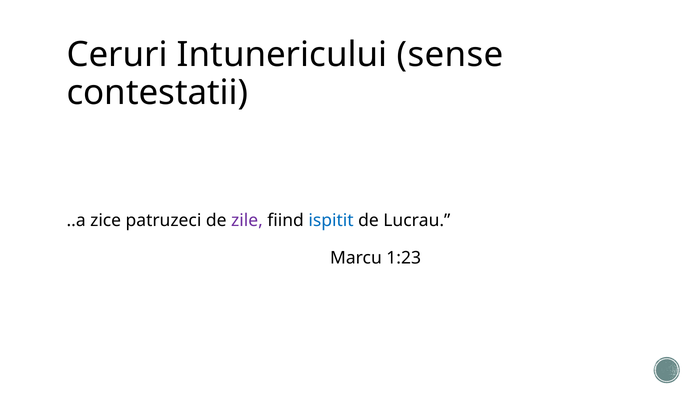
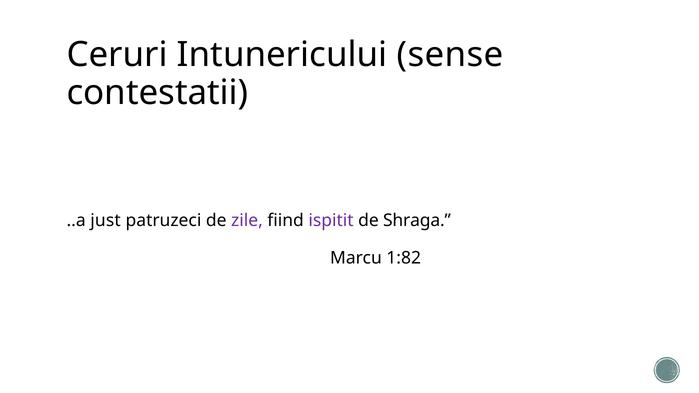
zice: zice -> just (106, 220)
ispitit colour: blue -> purple (331, 220)
Lucrau: Lucrau -> Shraga (417, 220)
1:23: 1:23 -> 1:82 (404, 258)
